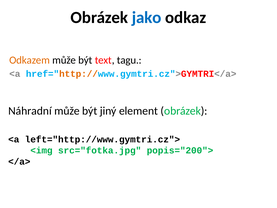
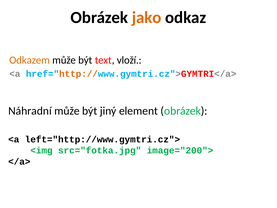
jako colour: blue -> orange (147, 17)
tagu: tagu -> vloží (129, 60)
popis="200">: popis="200"> -> image="200"> (180, 150)
